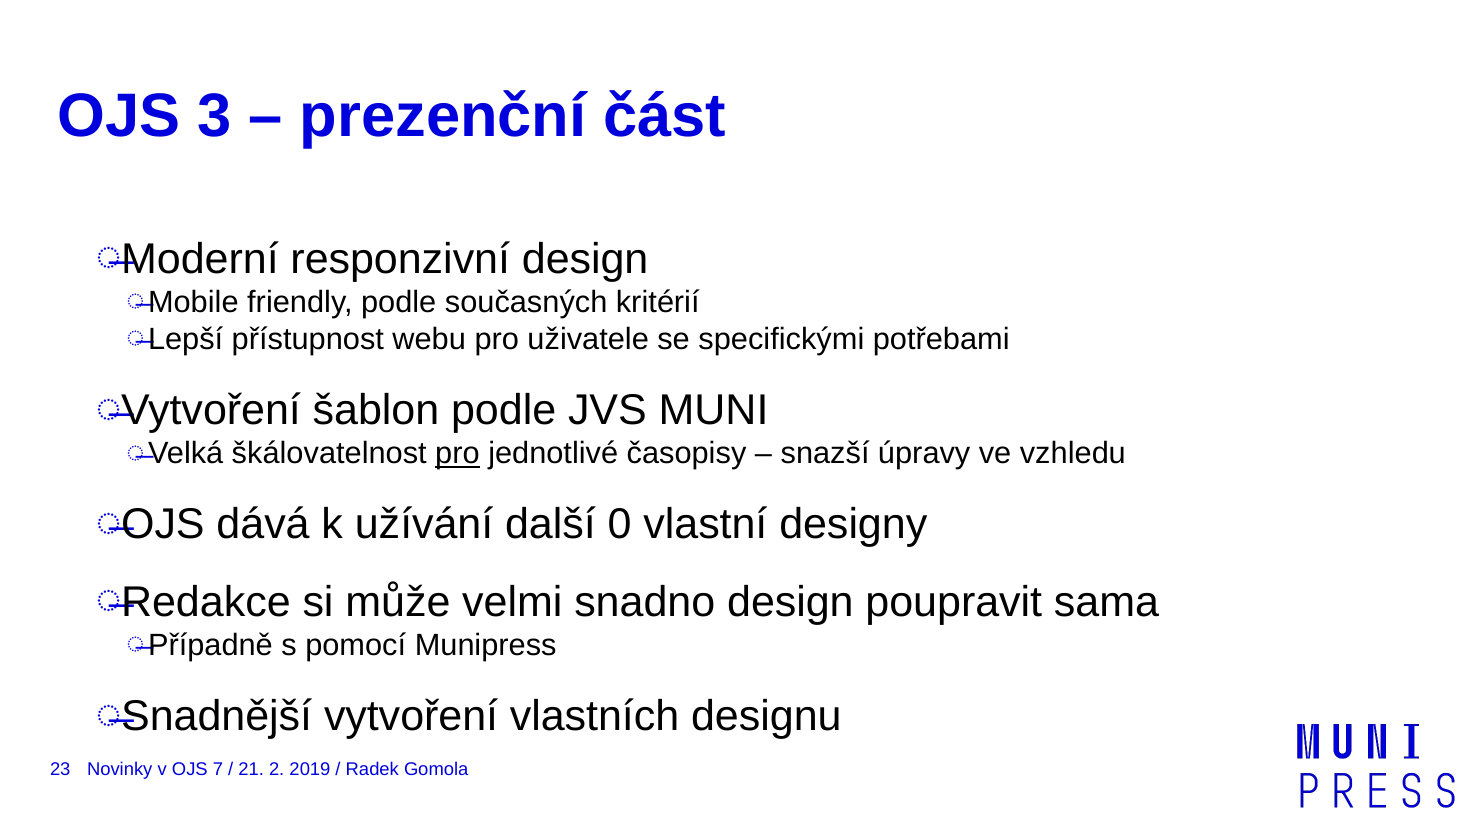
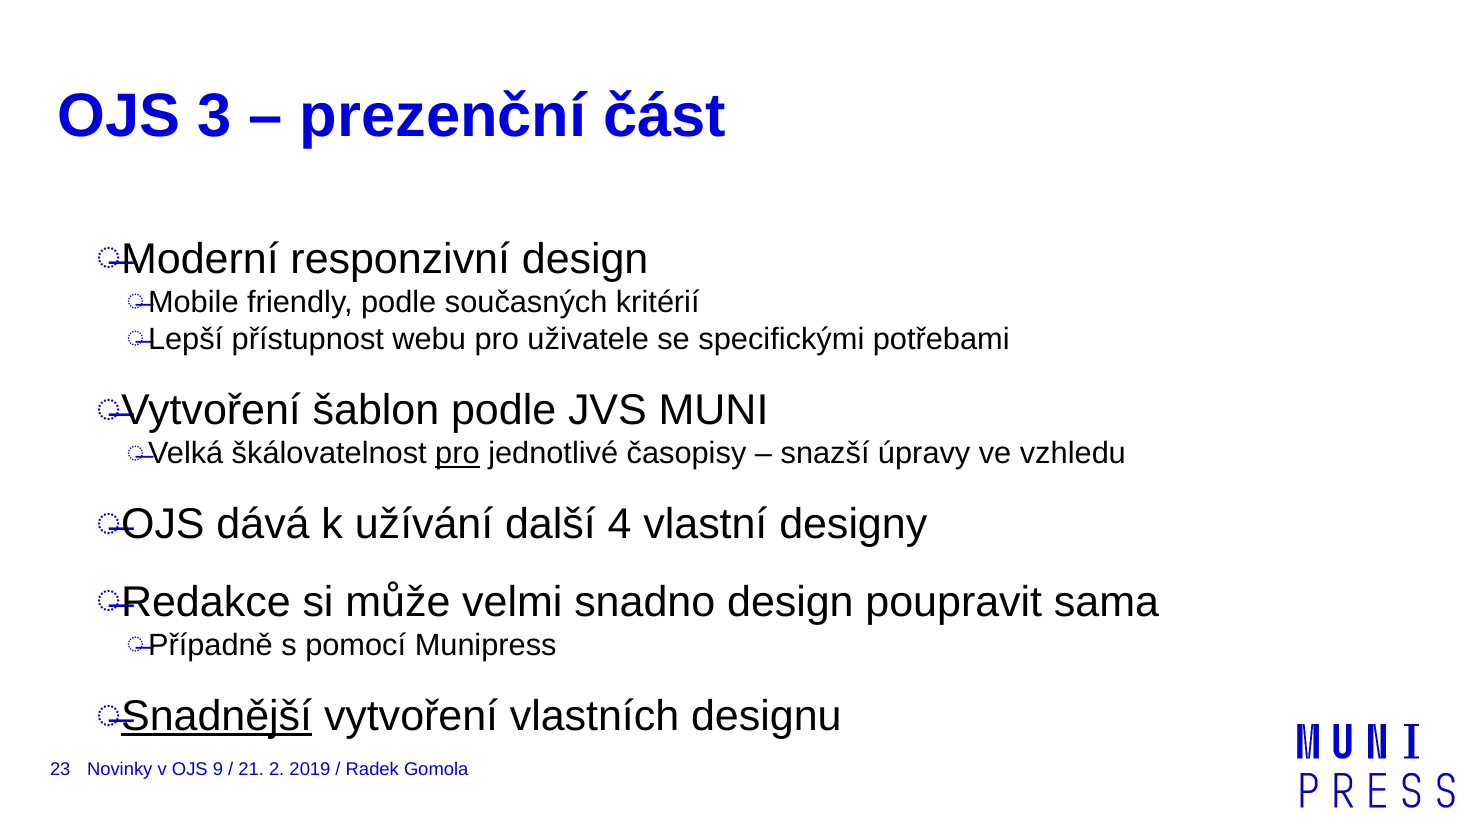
0: 0 -> 4 (619, 525)
Snadnější underline: none -> present (217, 717)
7: 7 -> 9 (218, 770)
